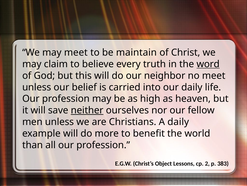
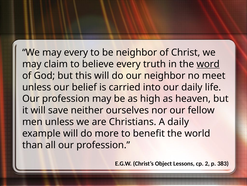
may meet: meet -> every (76, 52)
be maintain: maintain -> neighbor (136, 52)
neither underline: present -> none (87, 110)
